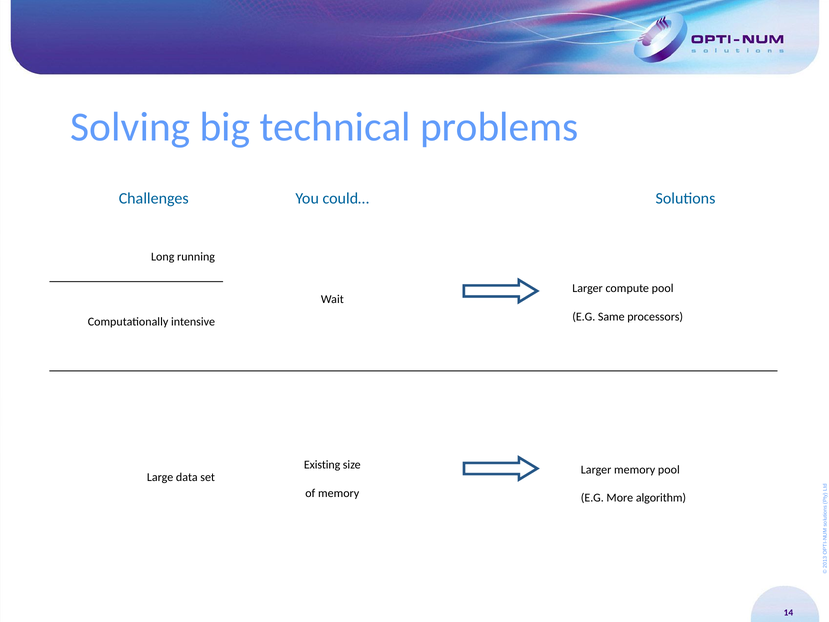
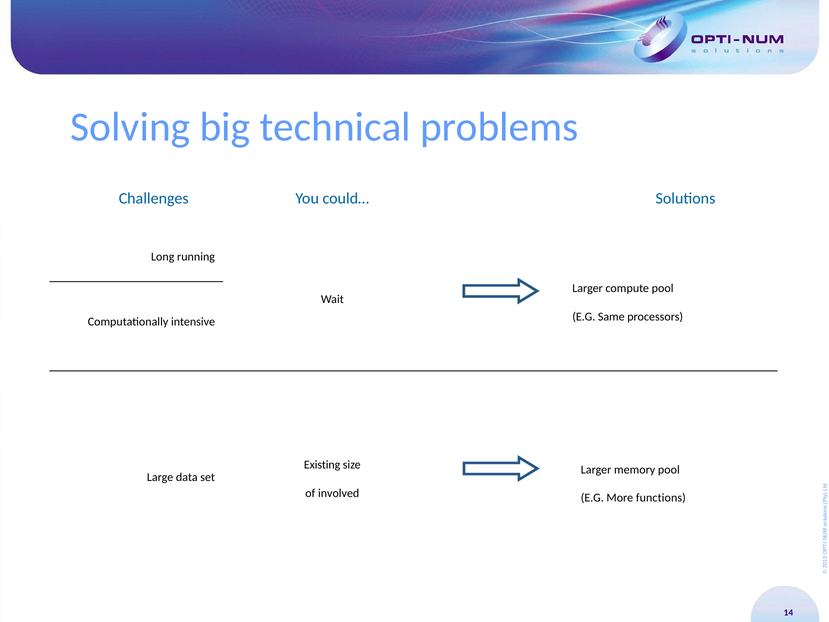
of memory: memory -> involved (339, 493)
algorithm: algorithm -> functions (661, 498)
